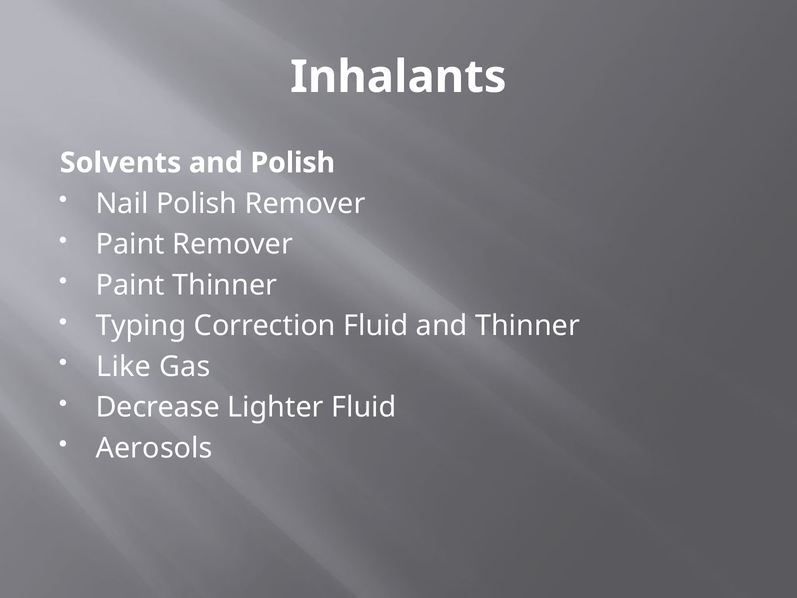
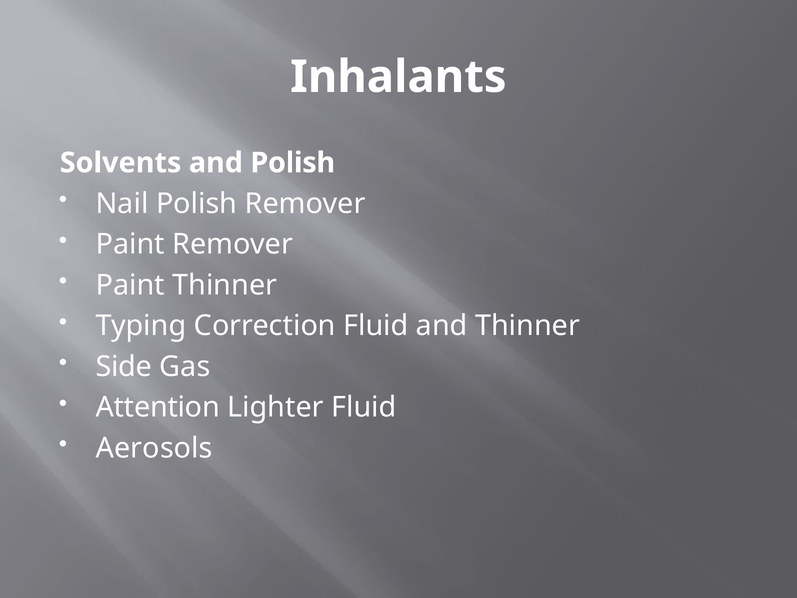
Like: Like -> Side (124, 366)
Decrease: Decrease -> Attention (158, 407)
